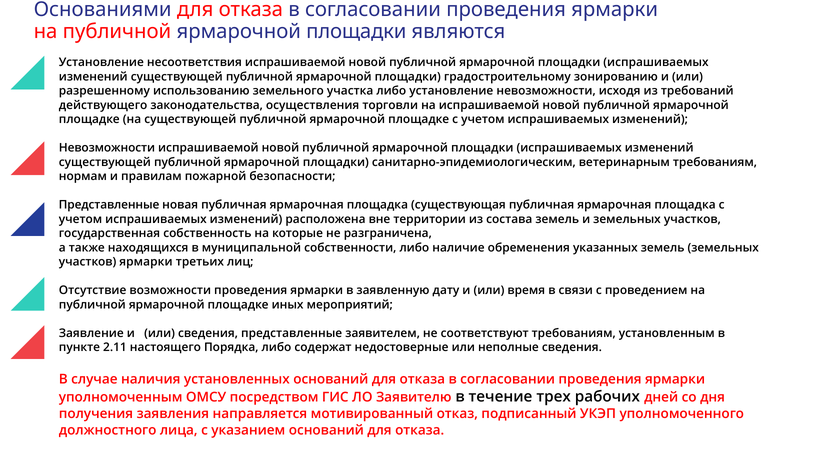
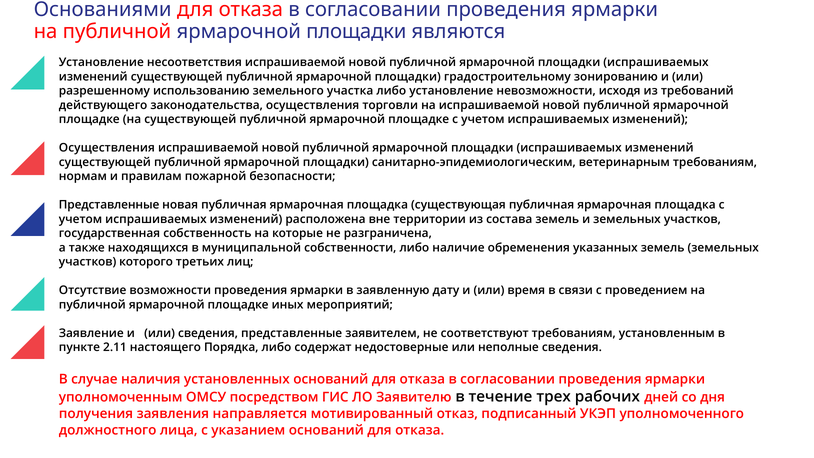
Невозможности: Невозможности -> Осуществления (107, 148)
участков ярмарки: ярмарки -> которого (146, 262)
